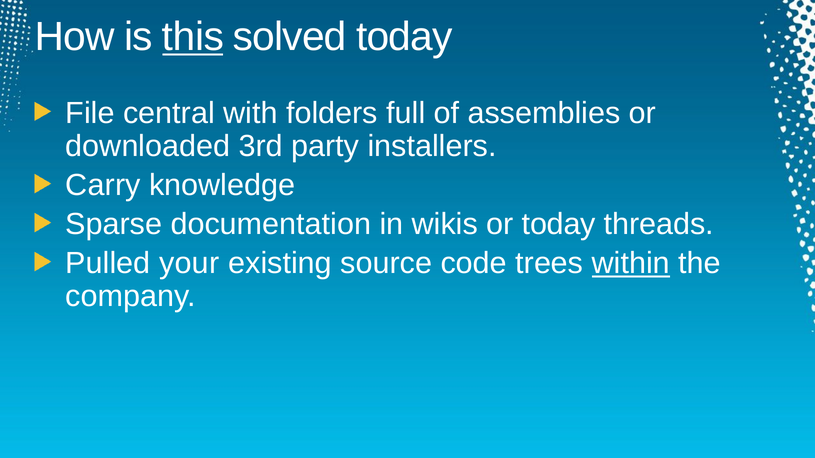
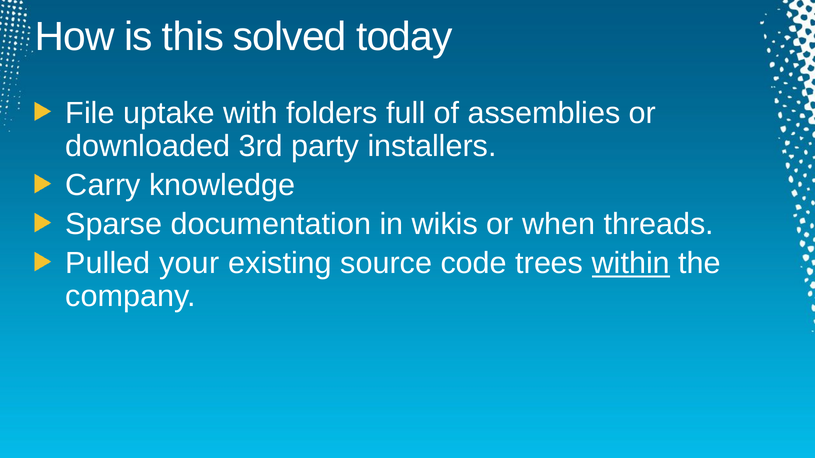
this underline: present -> none (193, 37)
central: central -> uptake (169, 113)
or today: today -> when (559, 224)
